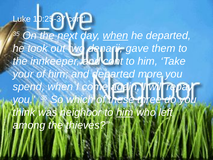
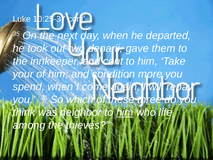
when underline: present -> none (115, 36)
and departed: departed -> condition (114, 74)
left: left -> life (166, 112)
